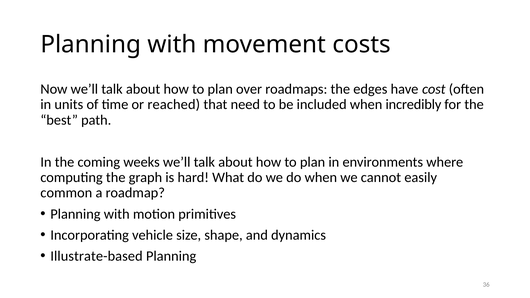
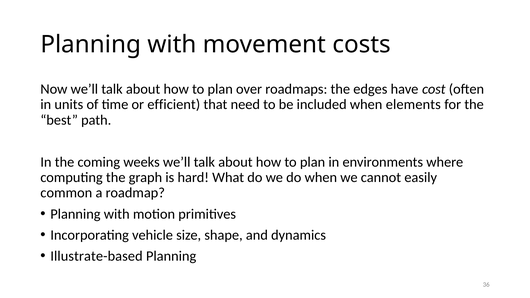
reached: reached -> efficient (174, 104)
incredibly: incredibly -> elements (413, 104)
